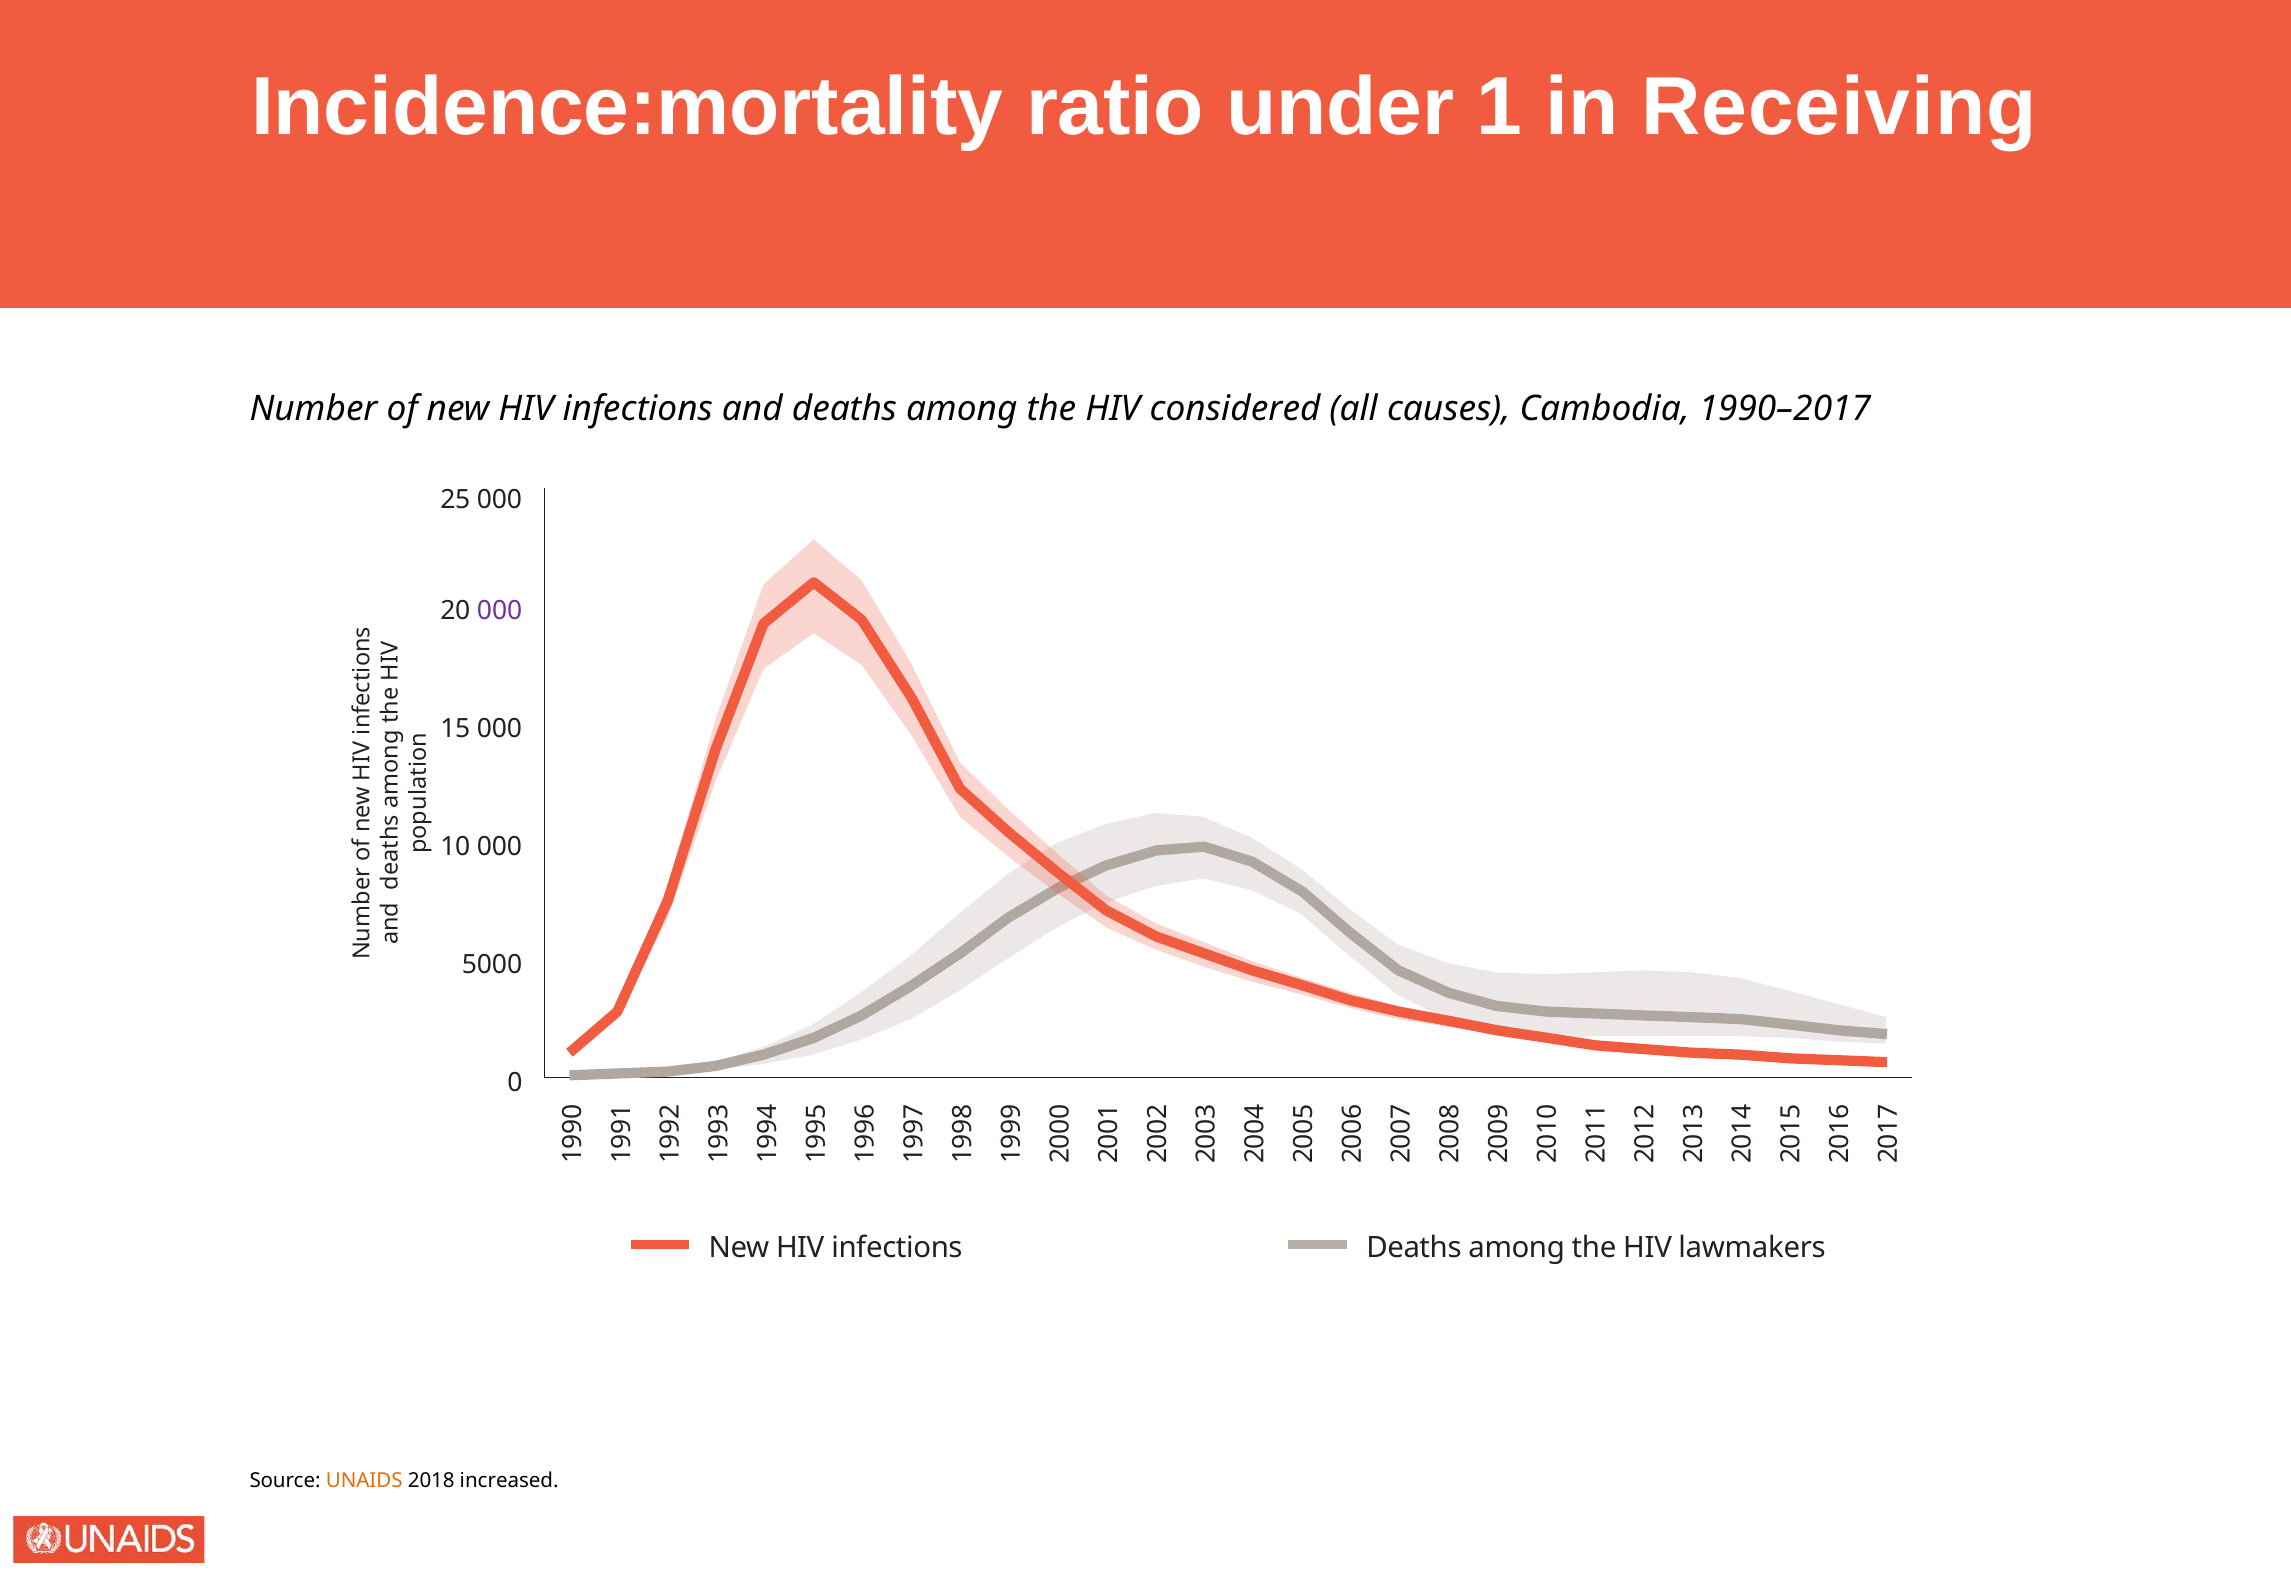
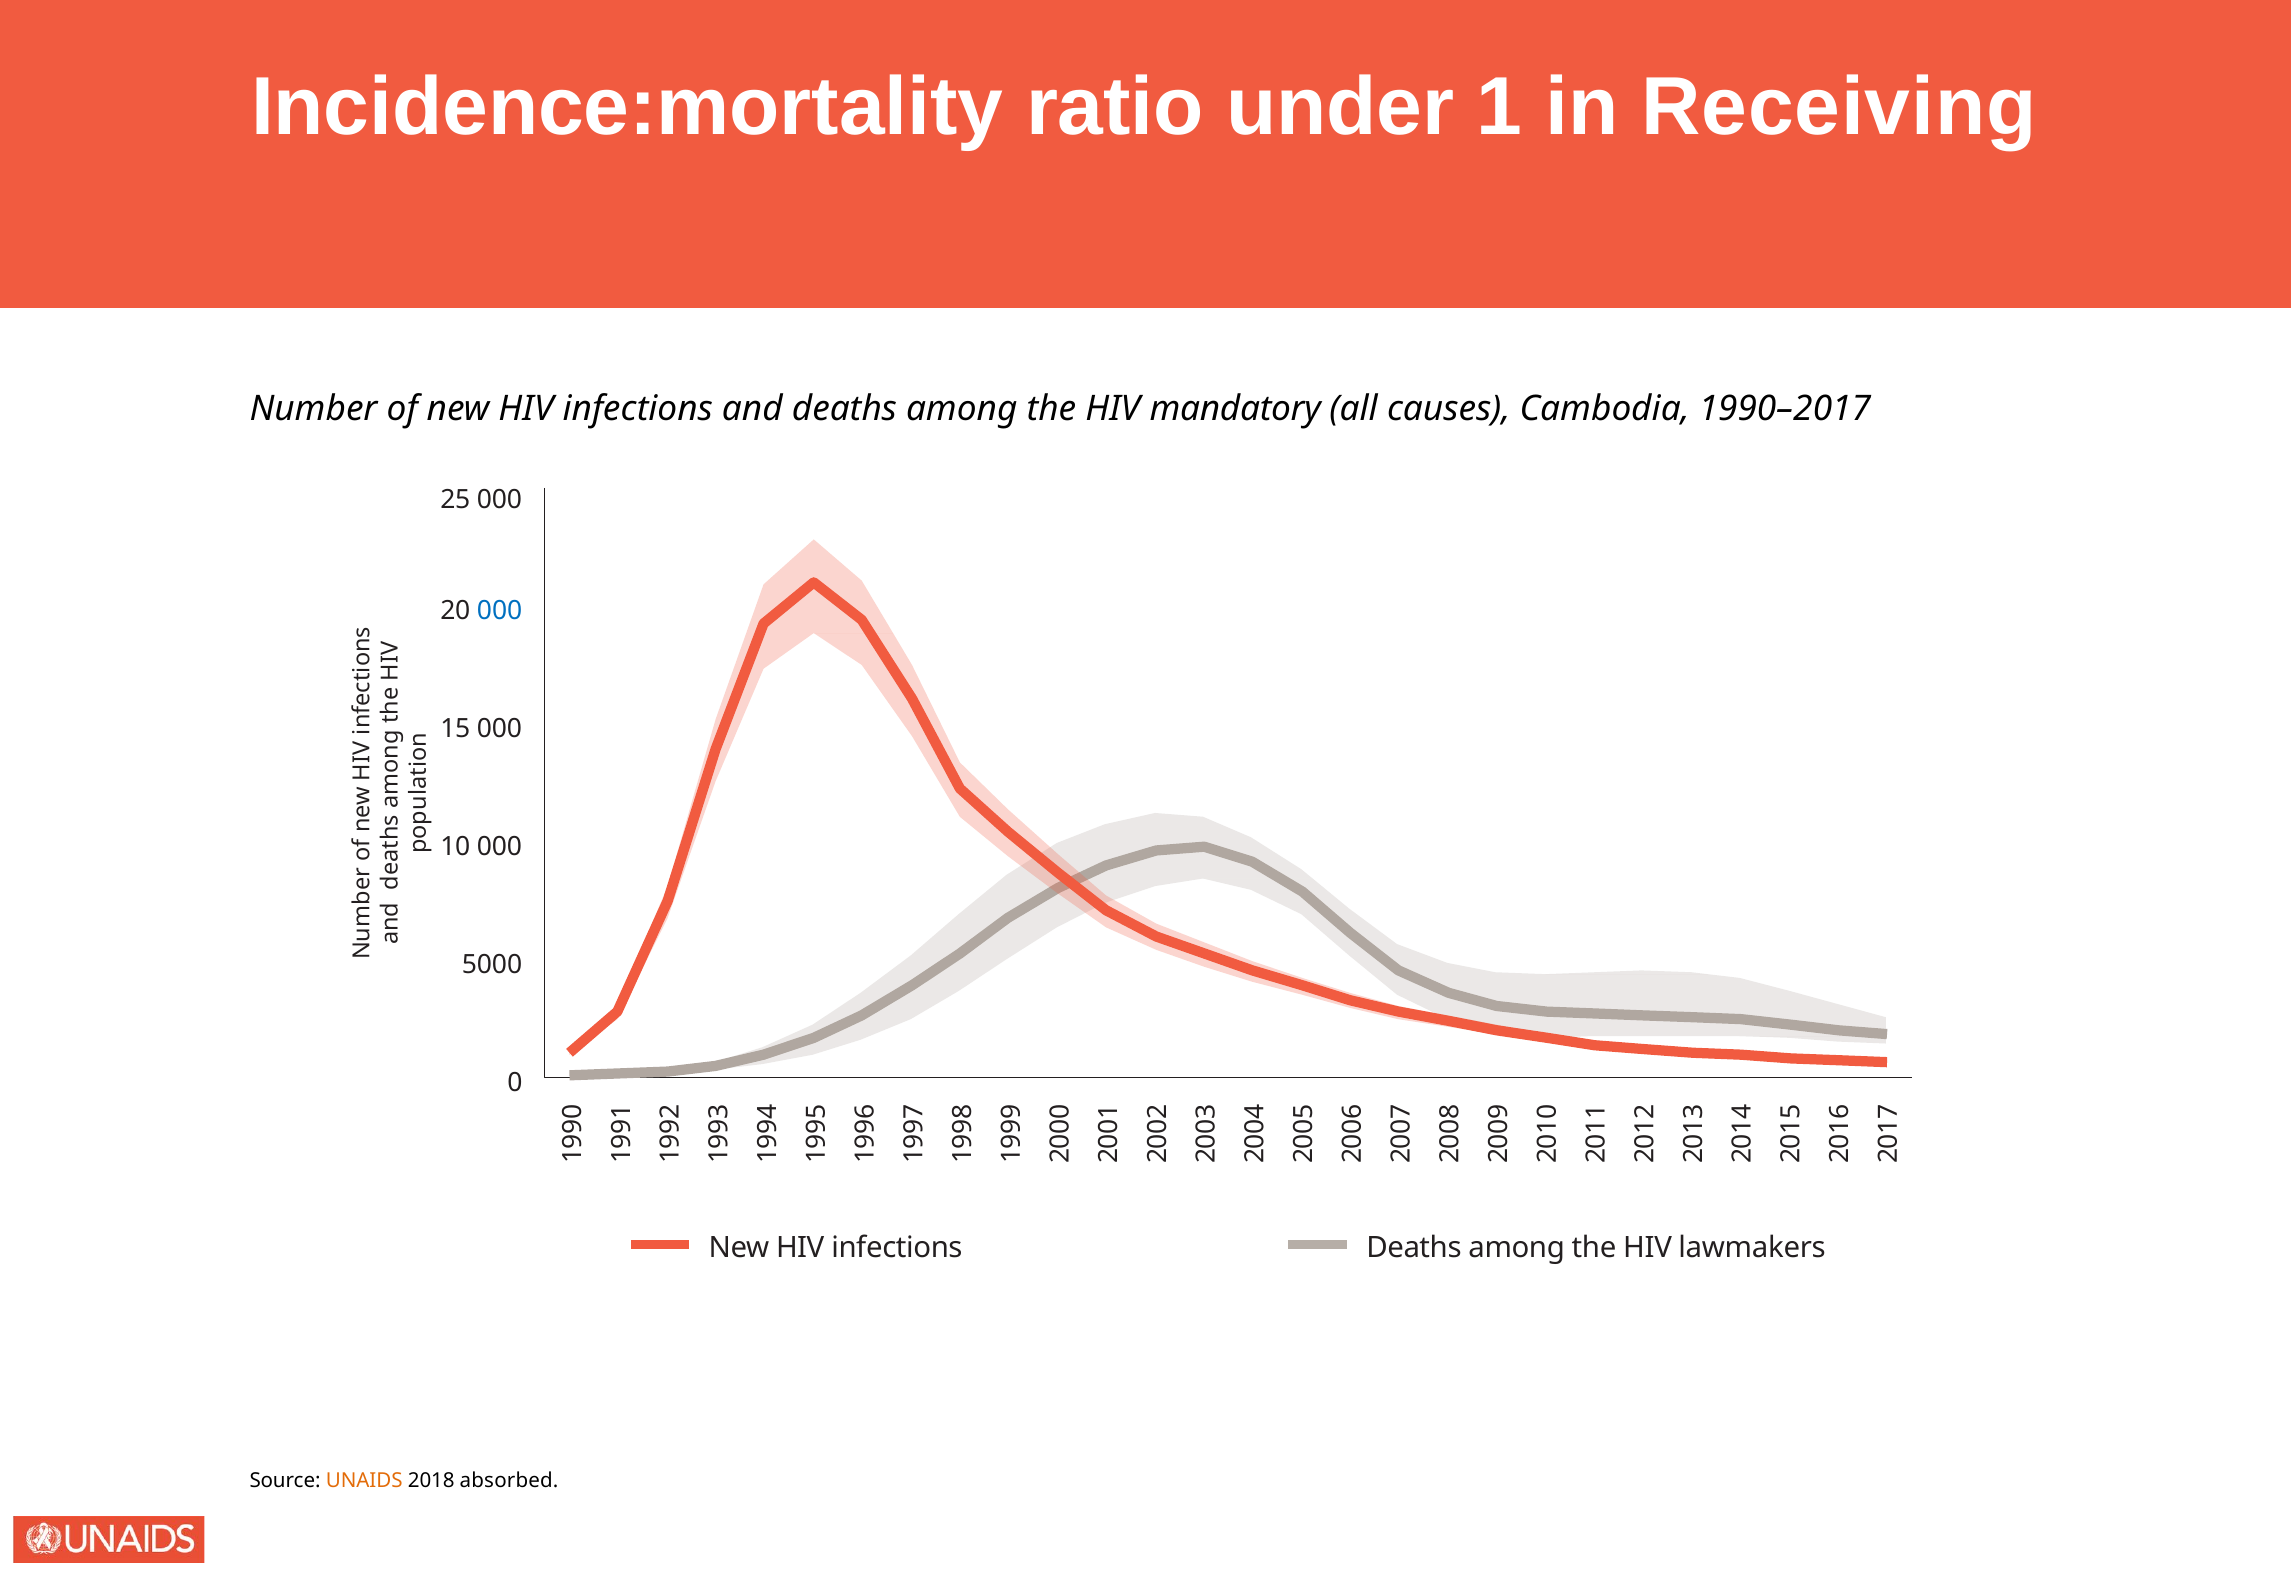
considered: considered -> mandatory (1235, 409)
000 colour: purple -> blue (500, 611)
increased: increased -> absorbed (509, 1481)
